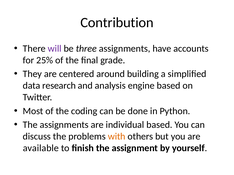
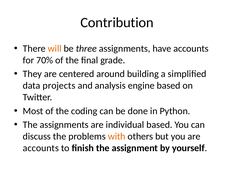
will colour: purple -> orange (55, 49)
25%: 25% -> 70% (45, 60)
research: research -> projects (59, 86)
available: available -> accounts (41, 148)
